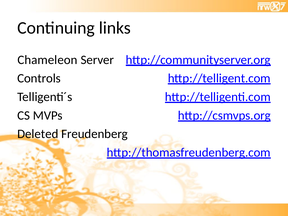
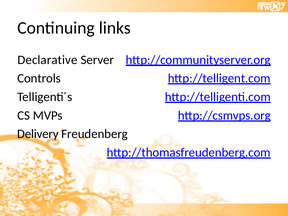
Chameleon: Chameleon -> Declarative (47, 60)
Deleted: Deleted -> Delivery (38, 134)
